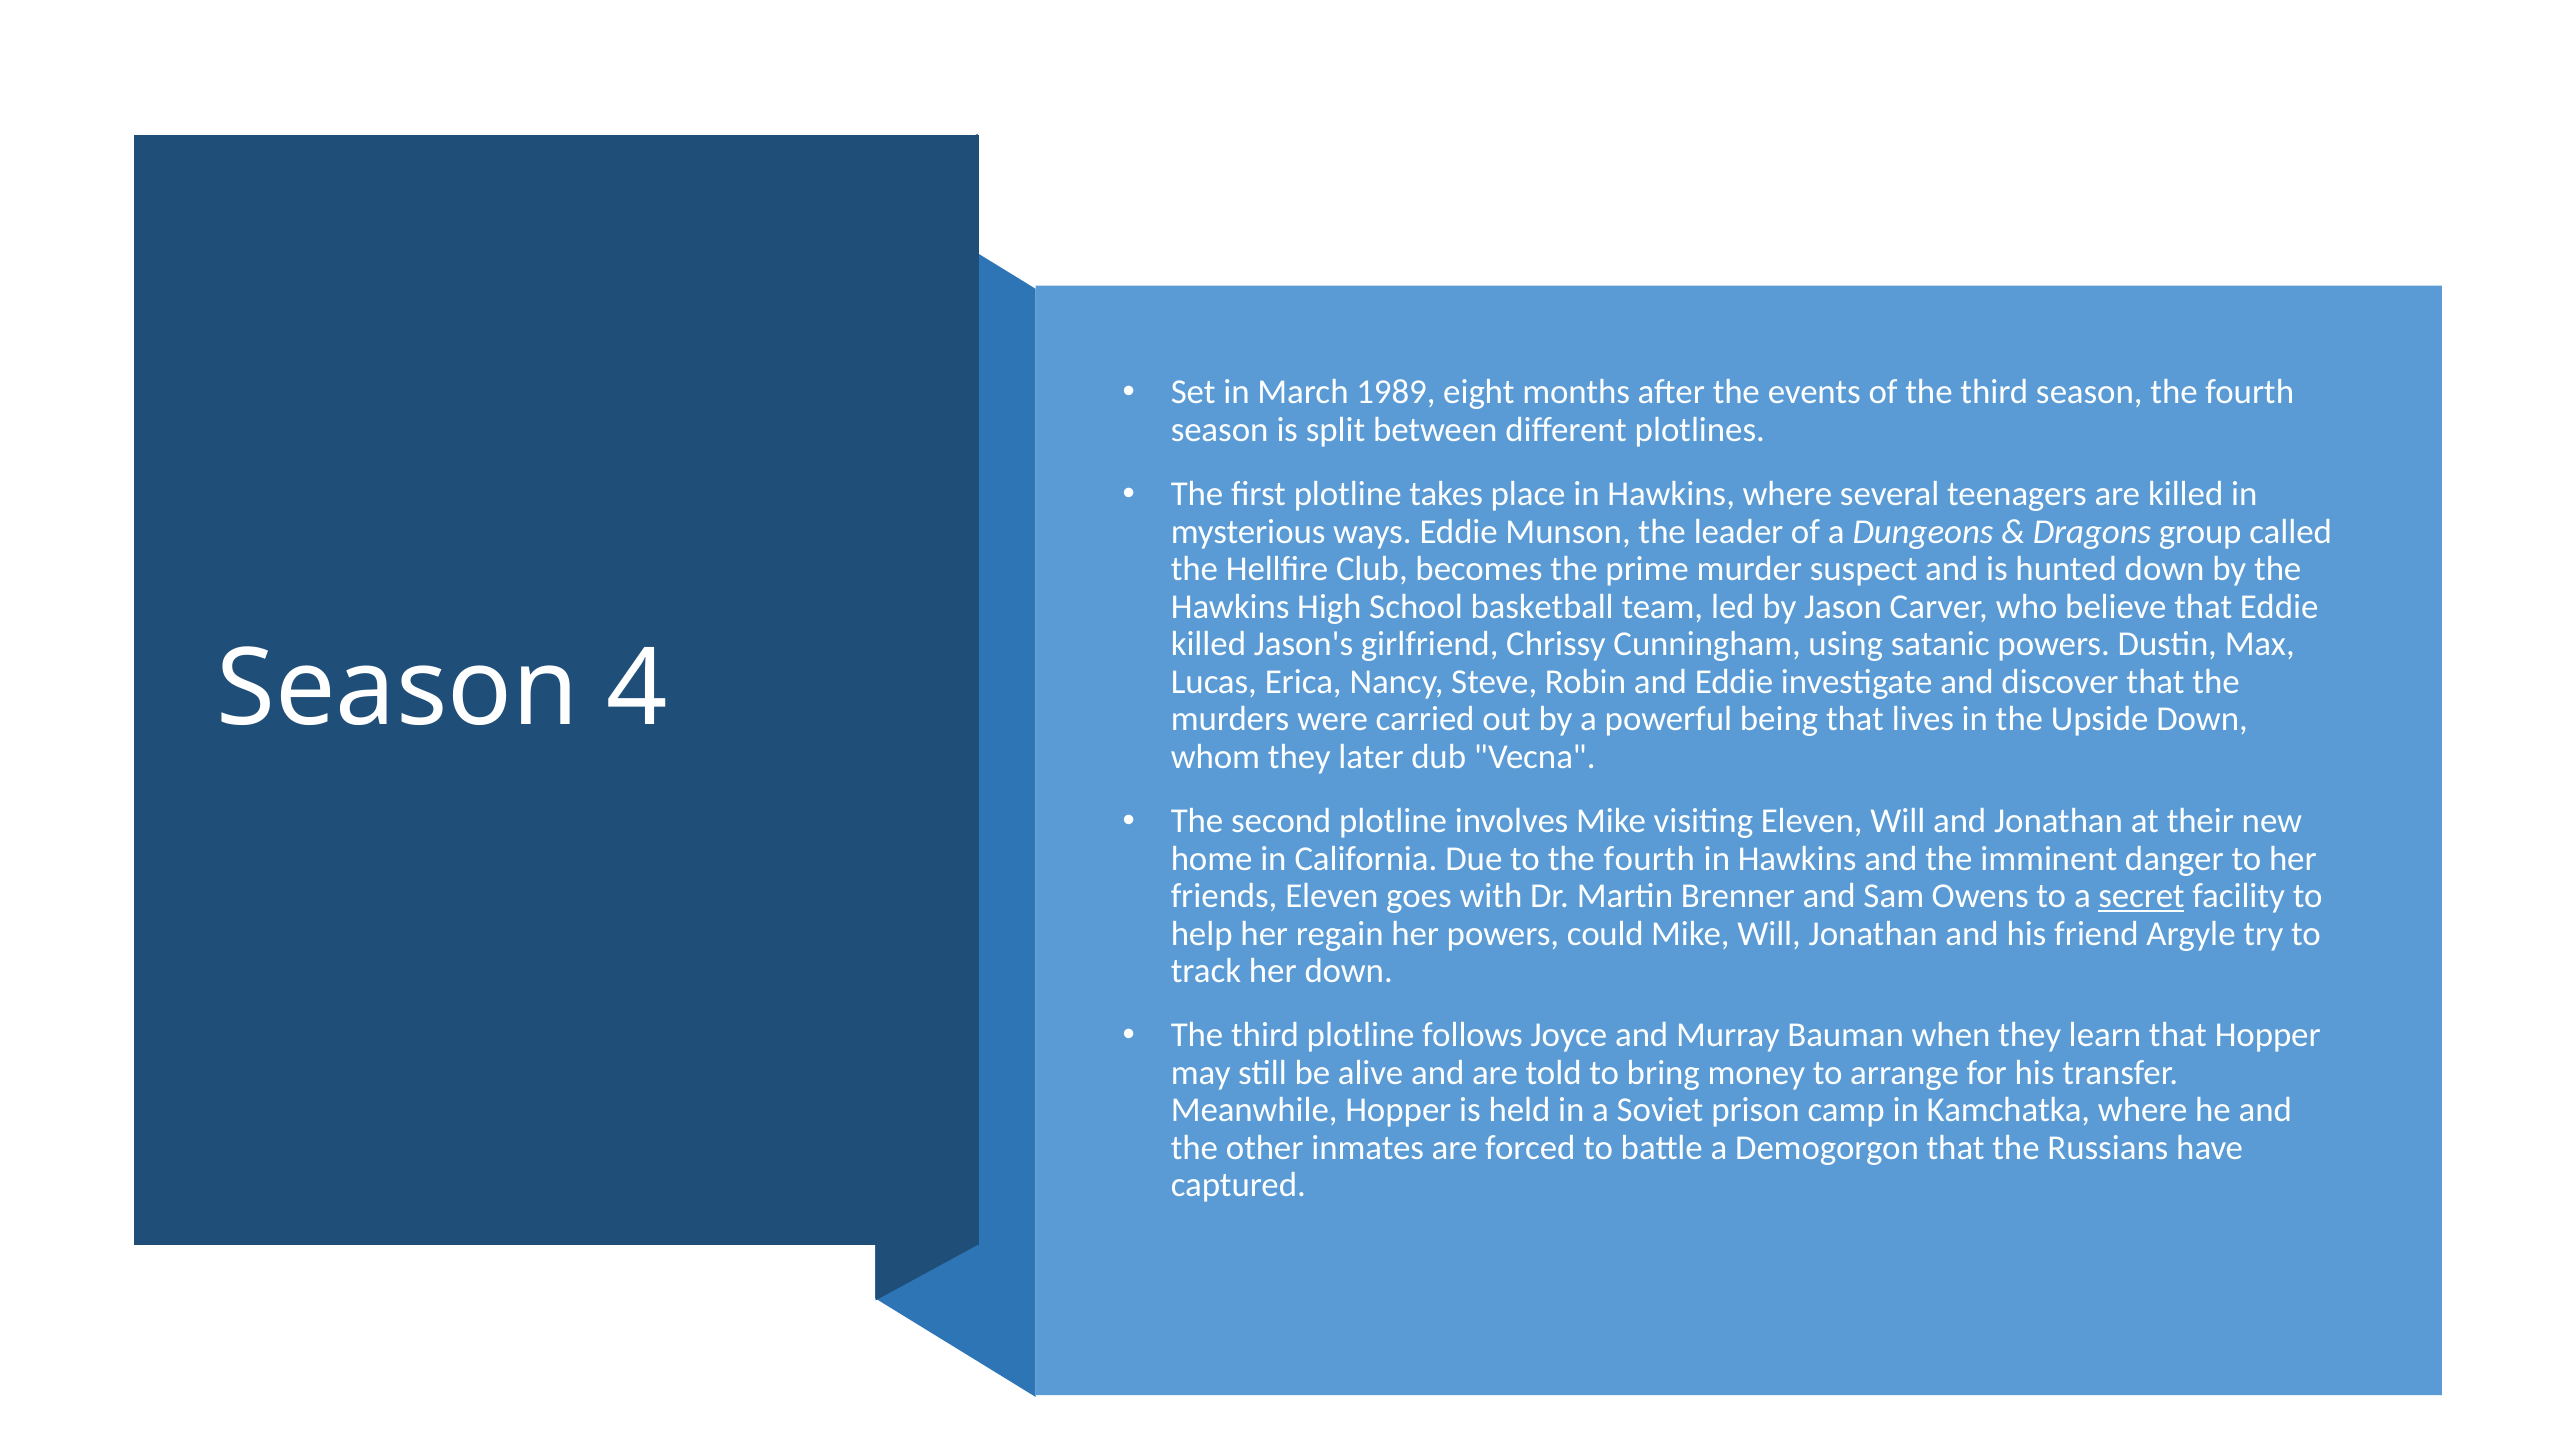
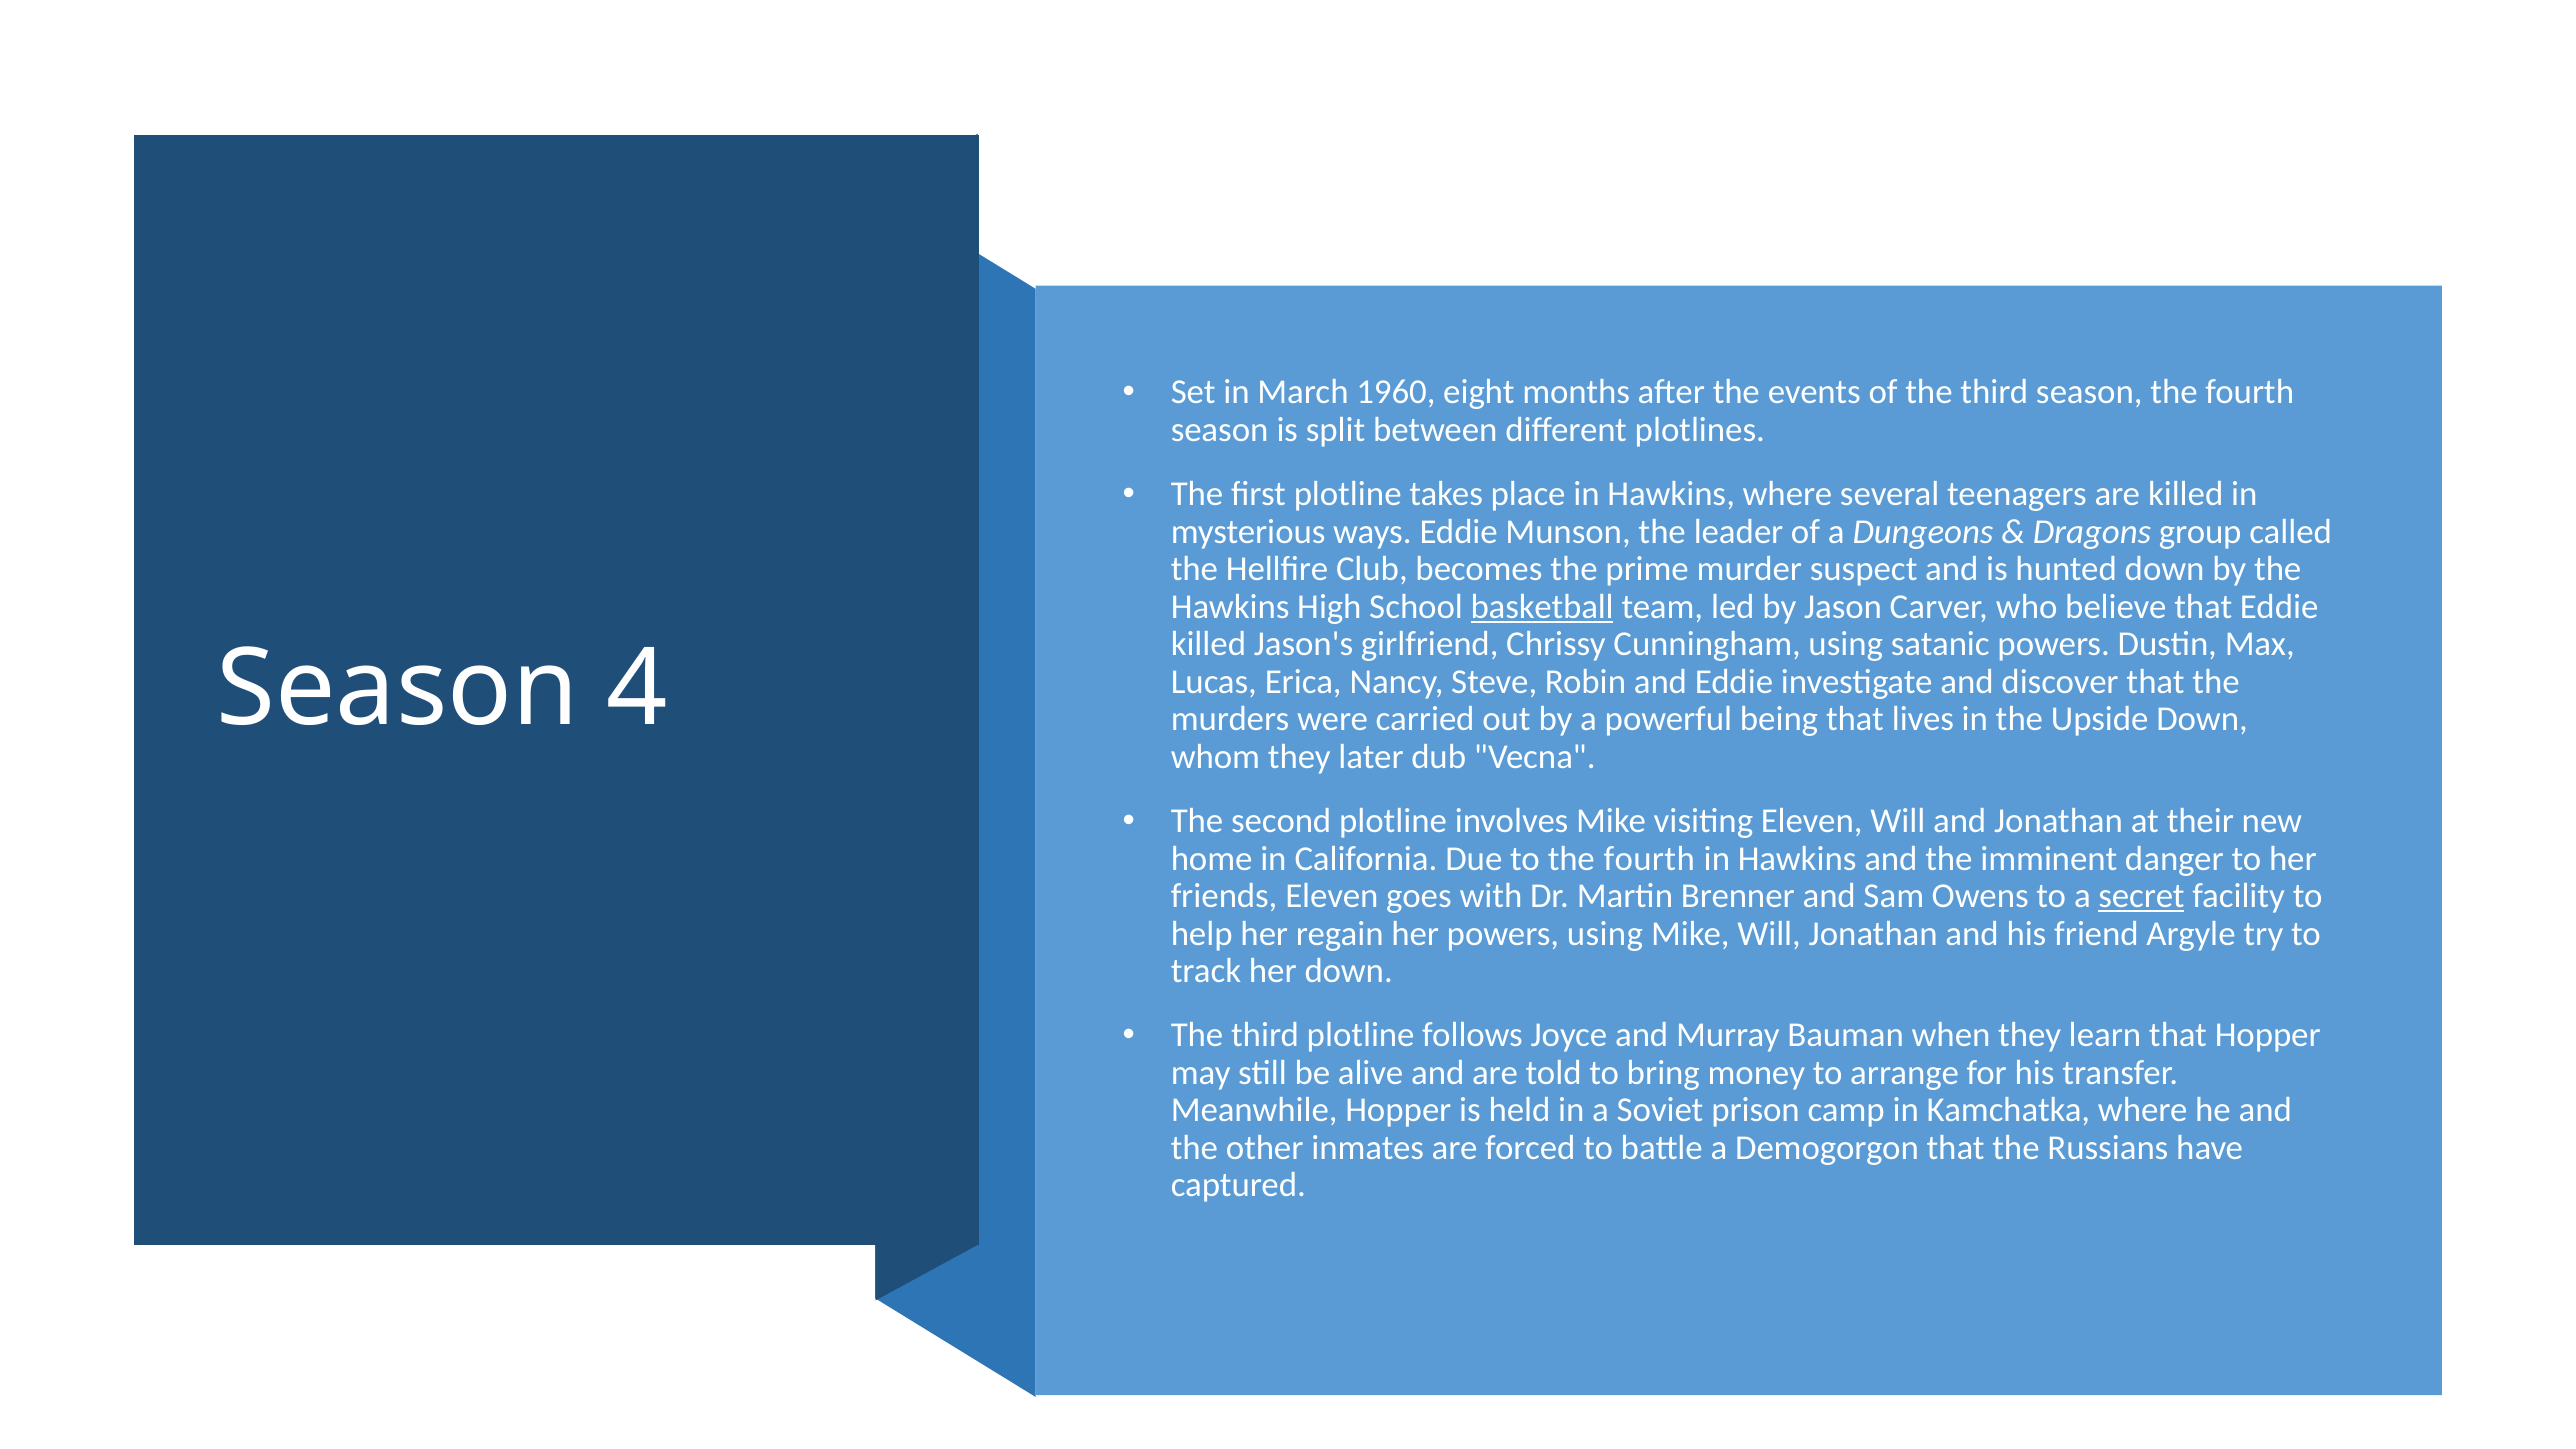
1989: 1989 -> 1960 (1396, 392)
basketball underline: none -> present (1542, 607)
powers could: could -> using (1605, 933)
